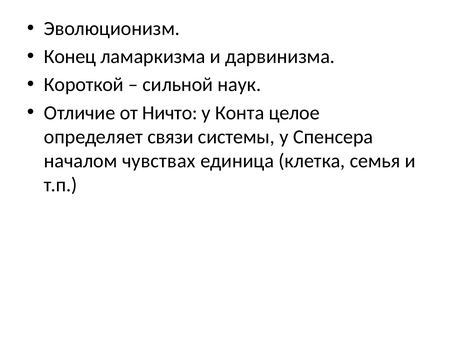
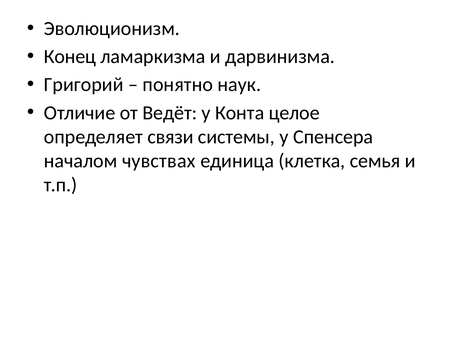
Короткой: Короткой -> Григорий (84, 85)
сильной: сильной -> понятно (178, 85)
Ничто: Ничто -> Ведёт (170, 113)
